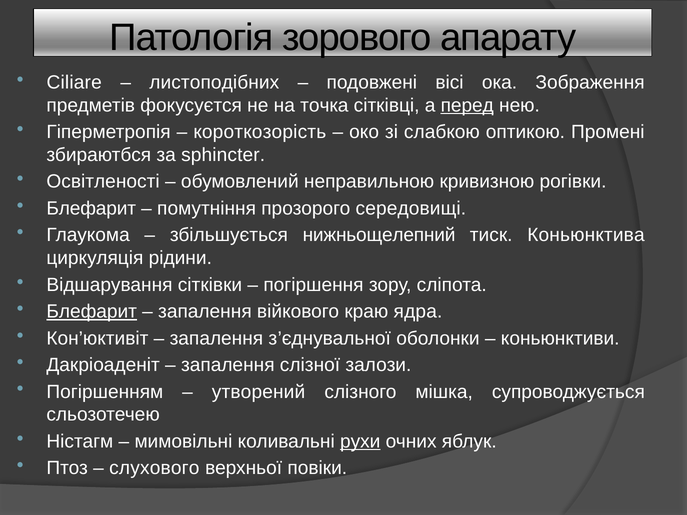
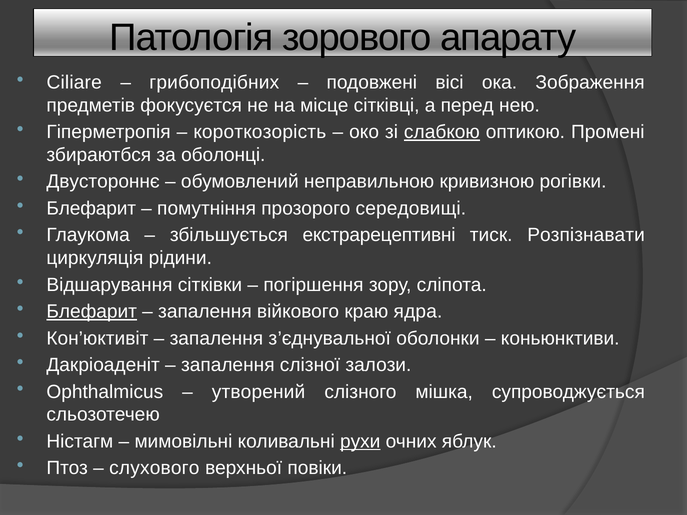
листоподібних: листоподібних -> грибоподібних (214, 82)
точка: точка -> місце (324, 105)
перед underline: present -> none (467, 105)
слабкою underline: none -> present (442, 132)
sphincter: sphincter -> оболонці (223, 155)
Освітленості: Освітленості -> Двустороннє (103, 182)
нижньощелепний: нижньощелепний -> екстрарецептивні (379, 235)
Коньюнктива: Коньюнктива -> Розпізнавати (586, 235)
Погіршенням: Погіршенням -> Ophthalmicus (105, 392)
